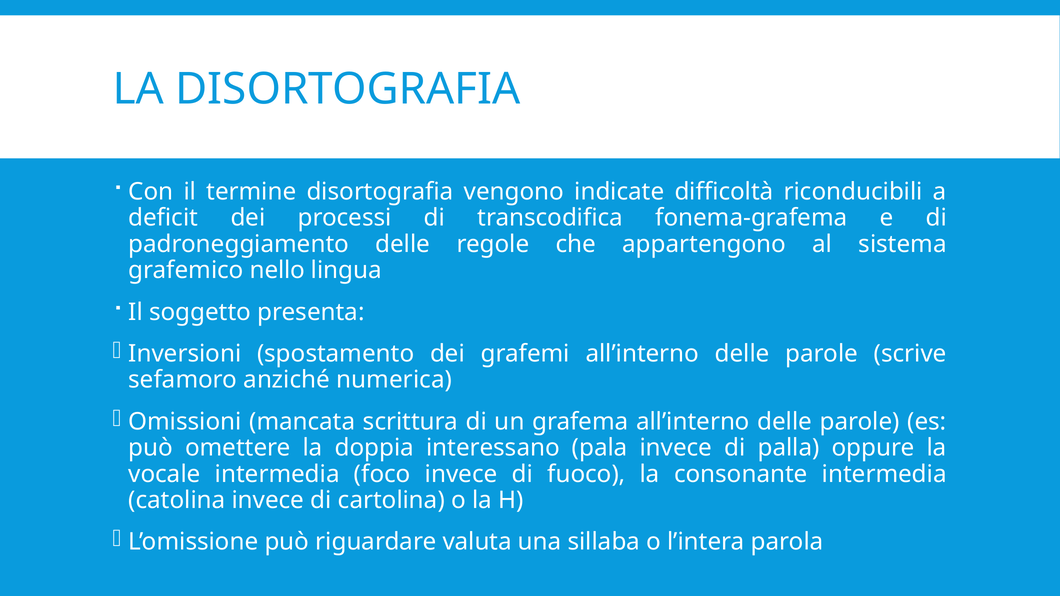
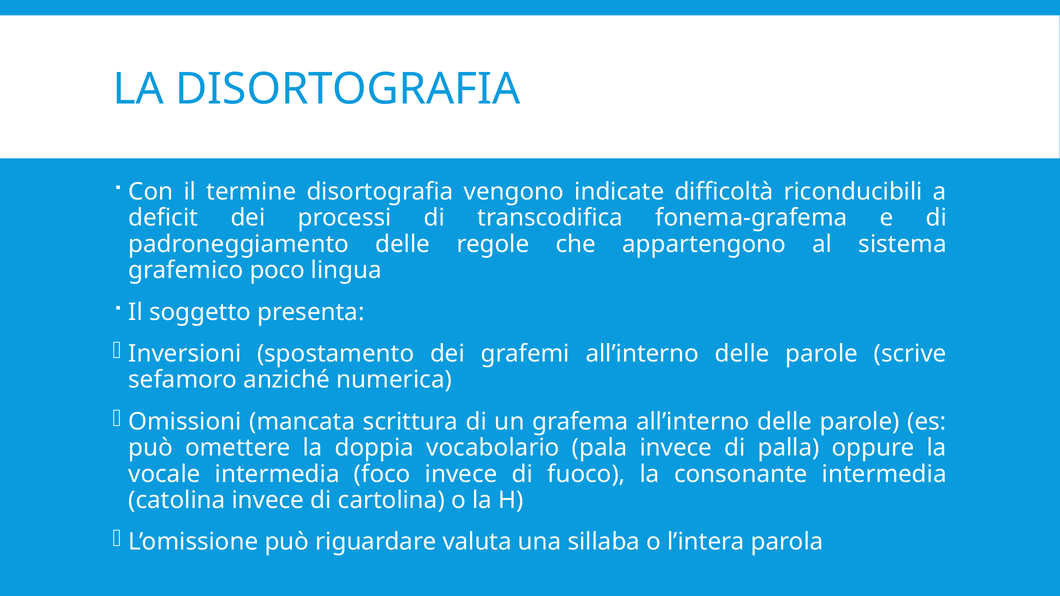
nello: nello -> poco (277, 271)
interessano: interessano -> vocabolario (493, 448)
